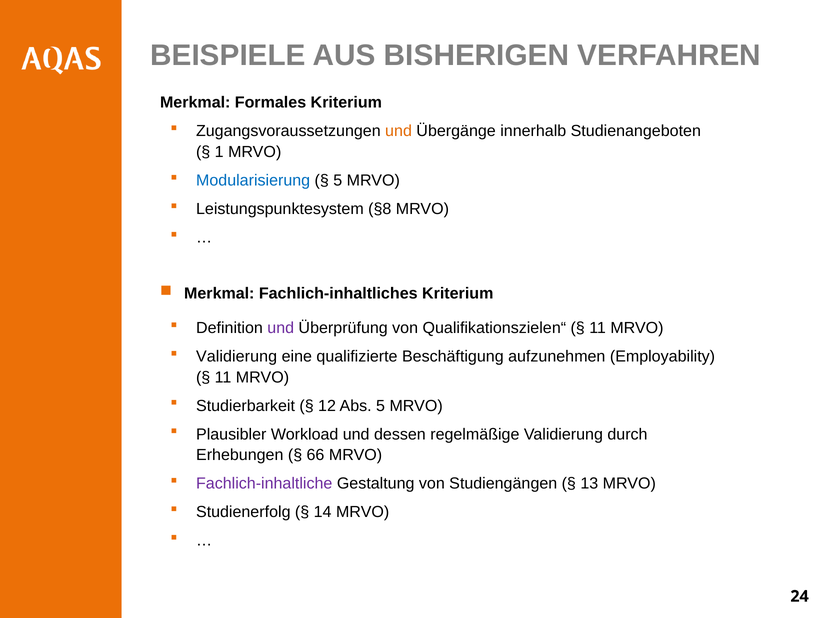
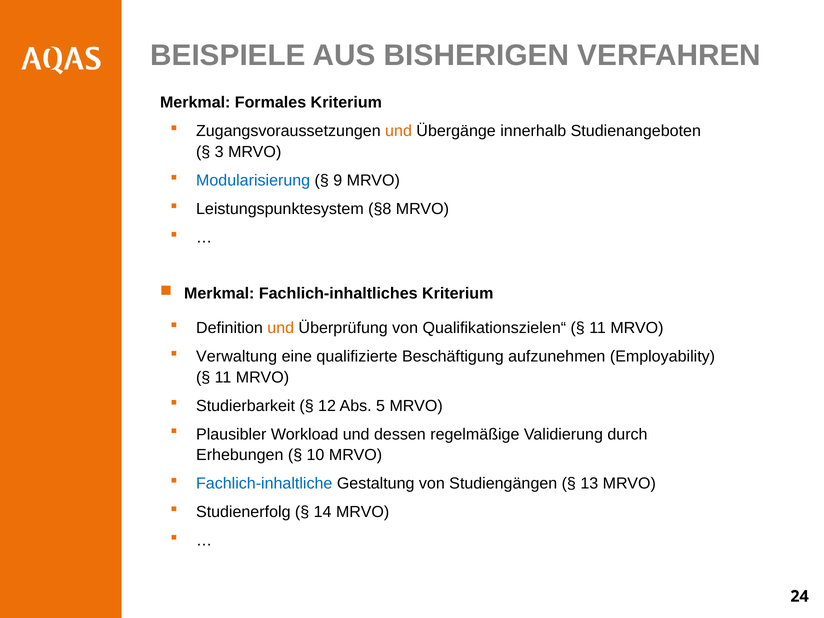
1: 1 -> 3 (219, 152)
5: 5 -> 9 (338, 180)
und colour: purple -> orange (281, 328)
Validierung: Validierung -> Verwaltung (237, 357)
66: 66 -> 10 (315, 455)
Fachlich-inhaltliche colour: purple -> blue (264, 483)
